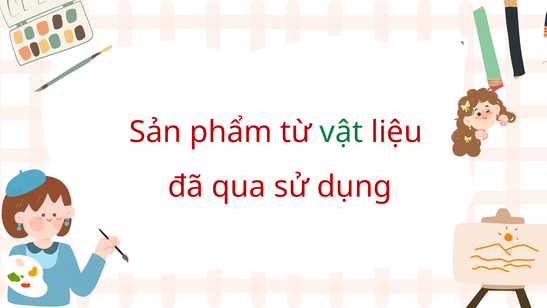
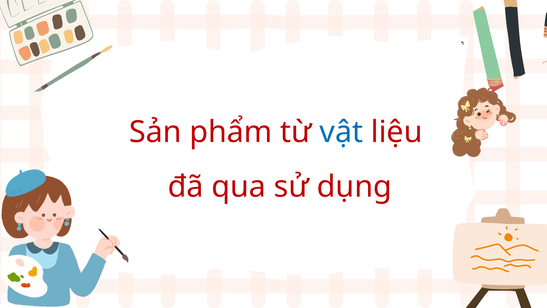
vật colour: green -> blue (341, 132)
